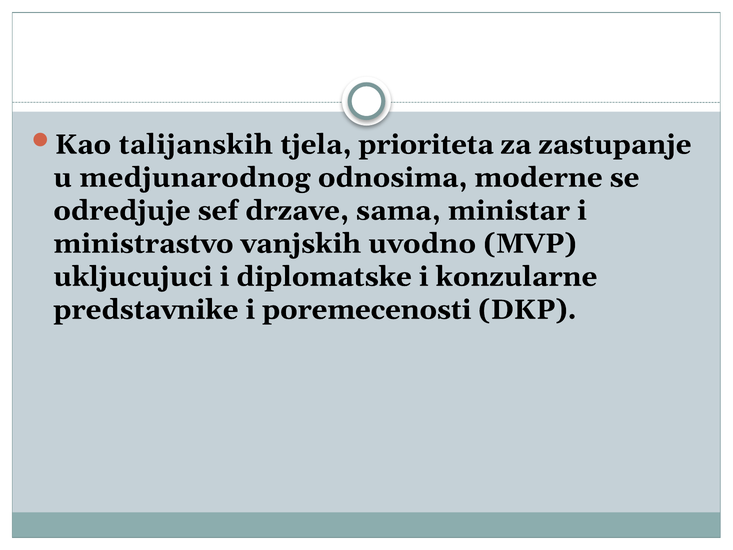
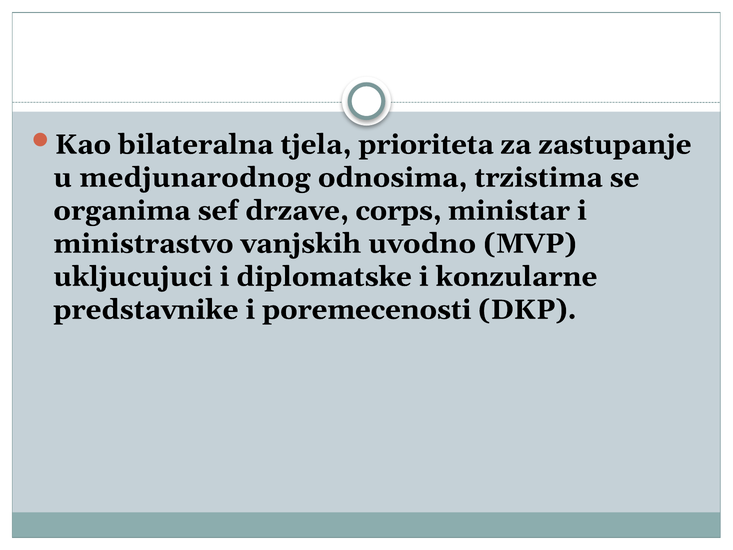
talijanskih: talijanskih -> bilateralna (196, 145)
moderne: moderne -> trzistima (538, 178)
odredjuje: odredjuje -> organima (122, 211)
sama: sama -> corps (399, 211)
